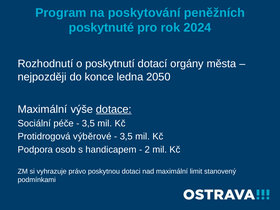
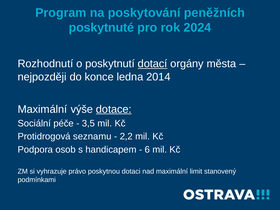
dotací underline: none -> present (153, 64)
2050: 2050 -> 2014 (158, 77)
výběrové: výběrové -> seznamu (92, 137)
3,5: 3,5 -> 2,2 (126, 137)
2: 2 -> 6 (147, 150)
